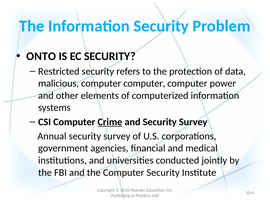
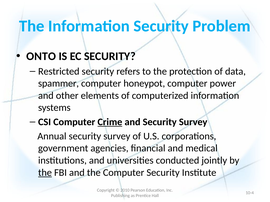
malicious: malicious -> spammer (59, 84)
computer: computer -> honeypot (144, 84)
the underline: none -> present (45, 173)
